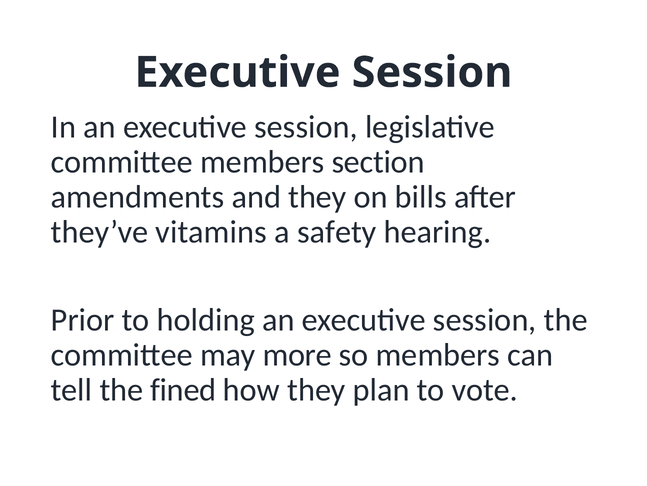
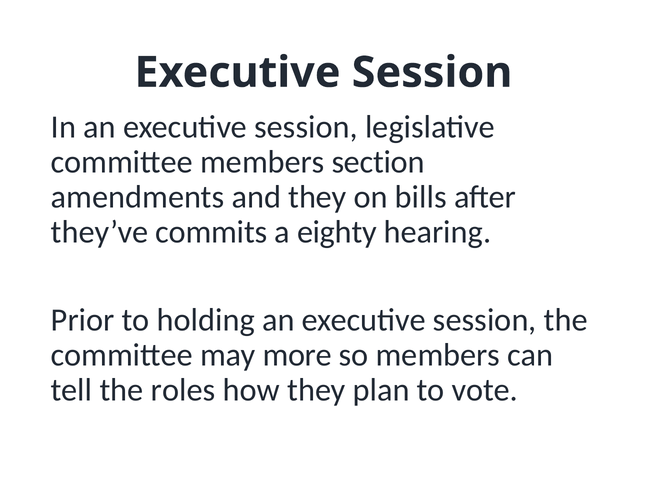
vitamins: vitamins -> commits (211, 232)
safety: safety -> eighty (337, 232)
fined: fined -> roles (183, 389)
